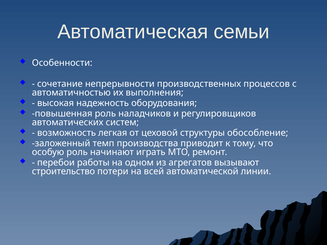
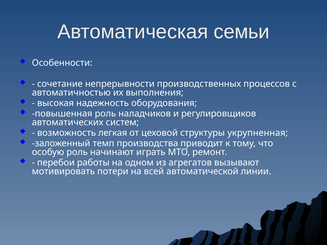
обособление: обособление -> укрупненная (258, 133)
строительство: строительство -> мотивировать (63, 172)
